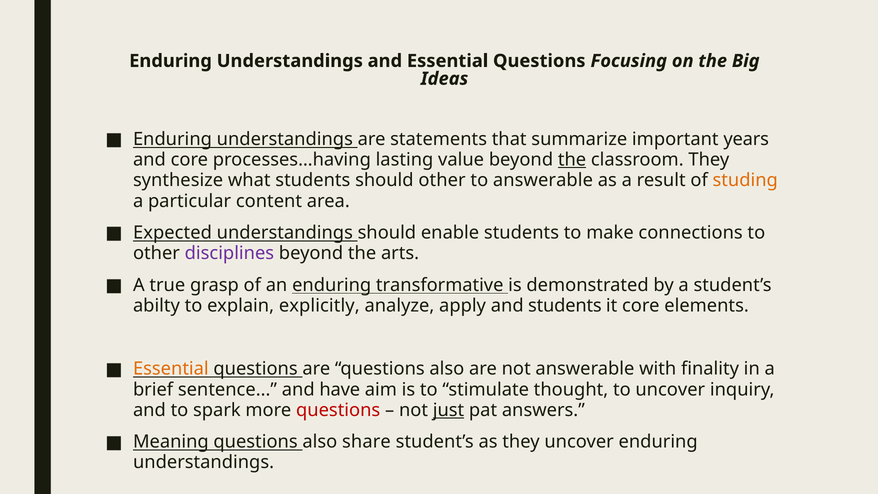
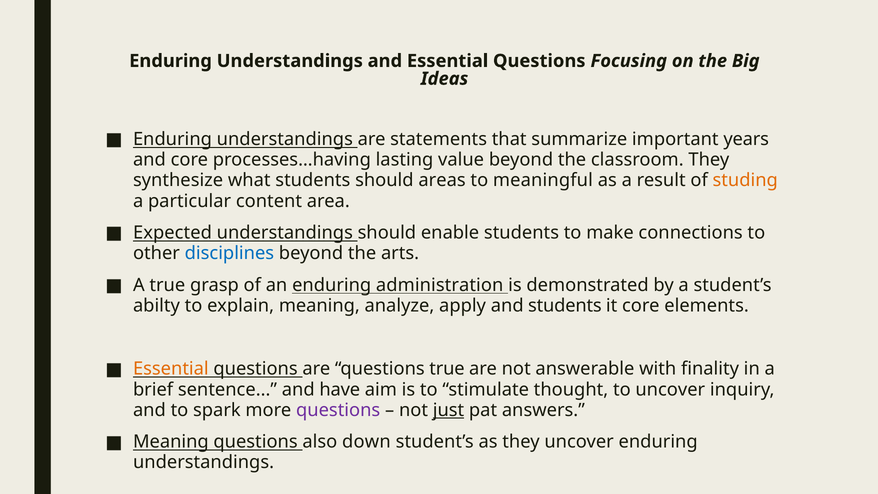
the underline: present -> none (572, 160)
should other: other -> areas (442, 180)
to answerable: answerable -> meaningful (543, 180)
disciplines colour: purple -> blue (229, 253)
transformative: transformative -> administration (440, 285)
explain explicitly: explicitly -> meaning (319, 306)
are questions also: also -> true (447, 369)
questions colour: red -> purple (338, 410)
share: share -> down (366, 442)
